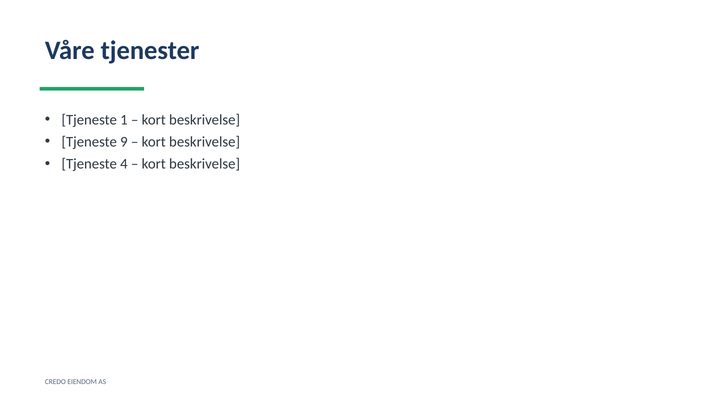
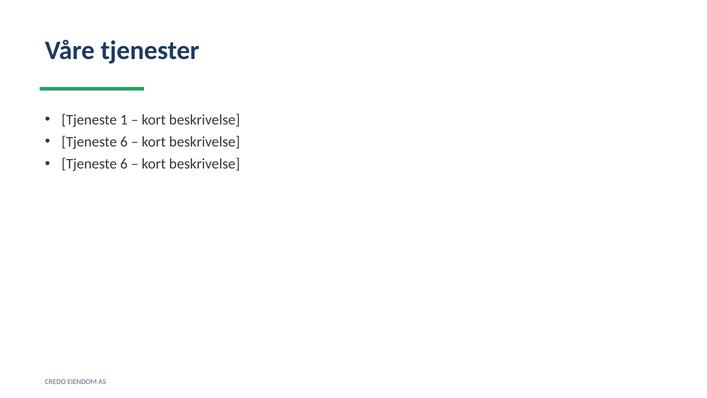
9: 9 -> 6 (124, 142)
4: 4 -> 6 (124, 164)
